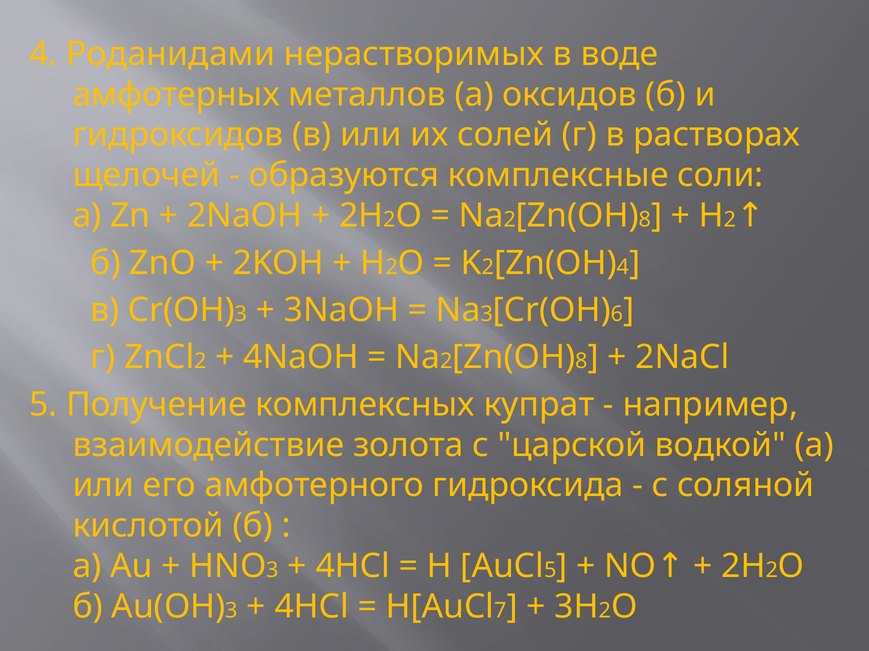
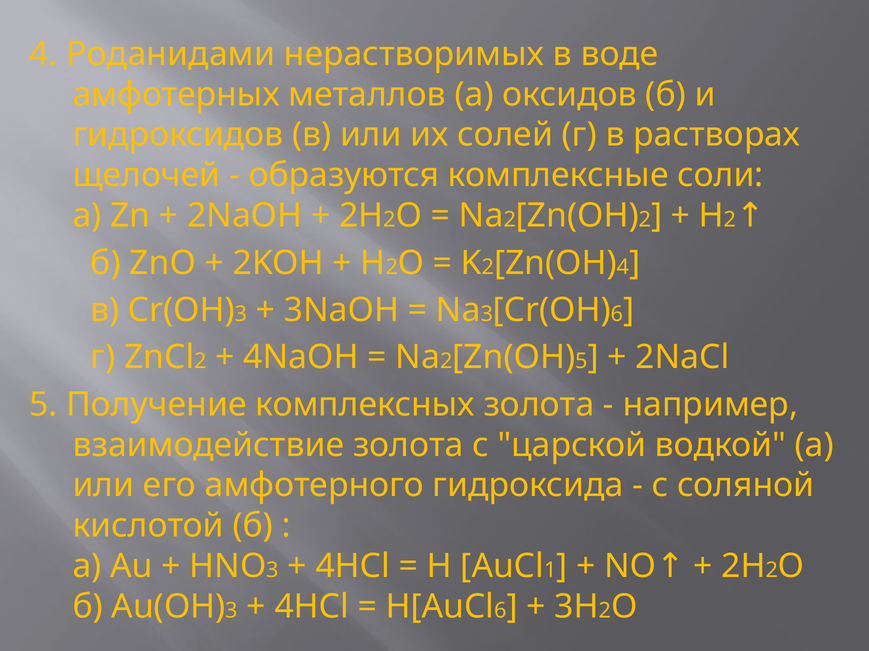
8: 8 -> 2 (645, 220)
8: 8 -> 5 (581, 362)
комплексных купрат: купрат -> золота (539, 405)
5: 5 -> 1 (550, 571)
7: 7 -> 6 (500, 611)
